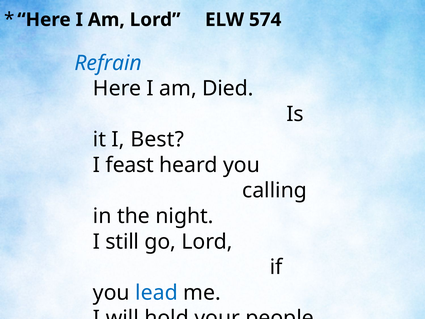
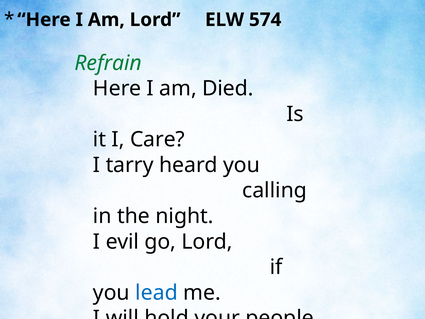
Refrain colour: blue -> green (108, 63)
Best: Best -> Care (157, 139)
feast: feast -> tarry (130, 165)
still: still -> evil (122, 241)
